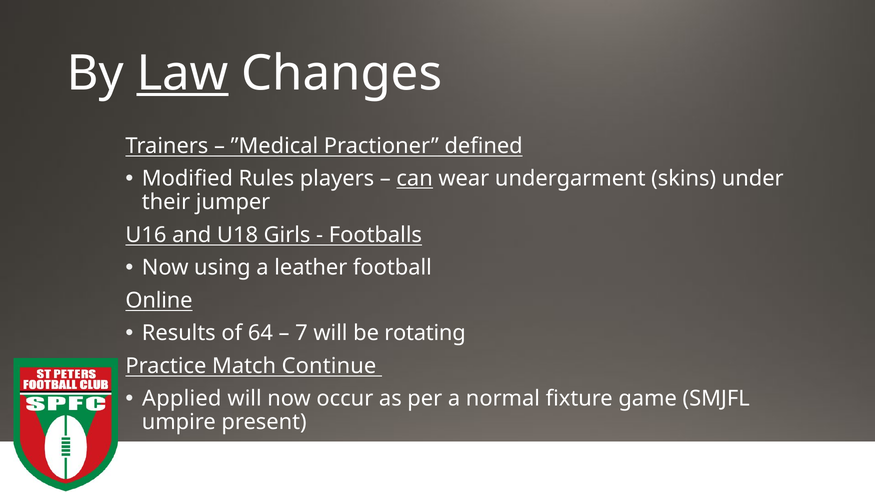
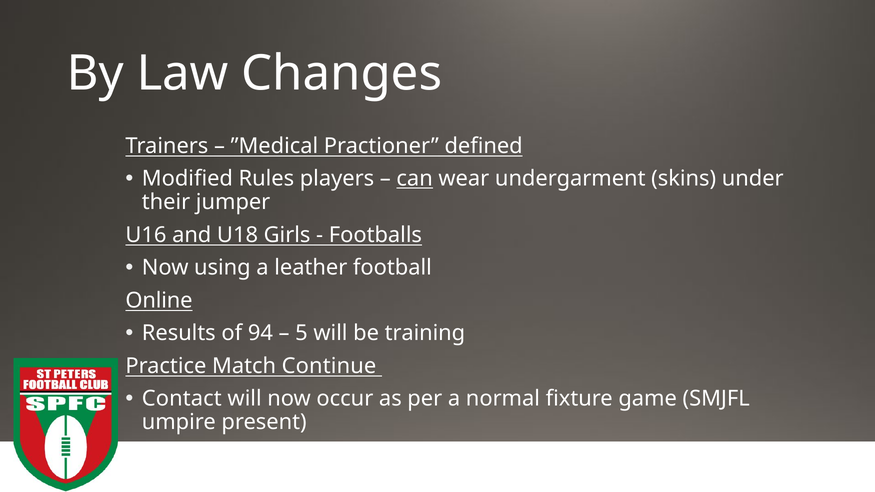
Law underline: present -> none (183, 73)
64: 64 -> 94 (260, 333)
7: 7 -> 5 (301, 333)
rotating: rotating -> training (425, 333)
Applied: Applied -> Contact (182, 399)
